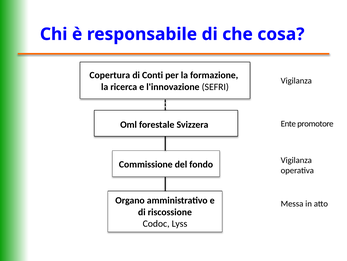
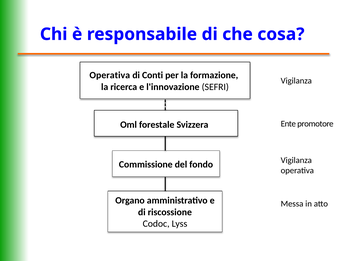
Copertura: Copertura -> Operativa (110, 75)
